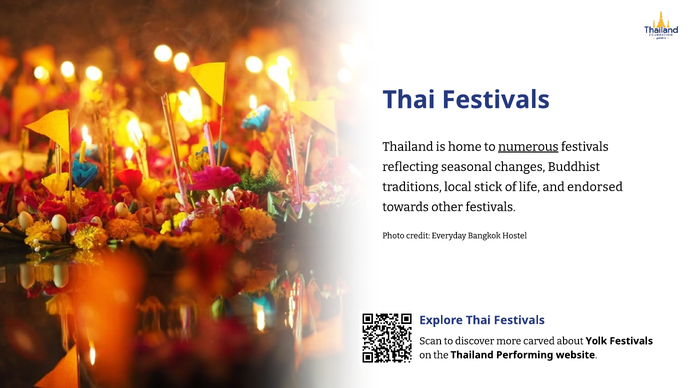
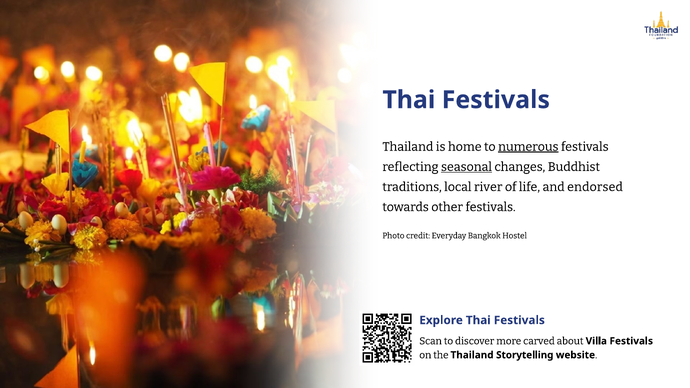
seasonal underline: none -> present (467, 167)
stick: stick -> river (488, 187)
Yolk: Yolk -> Villa (596, 341)
Performing: Performing -> Storytelling (525, 355)
